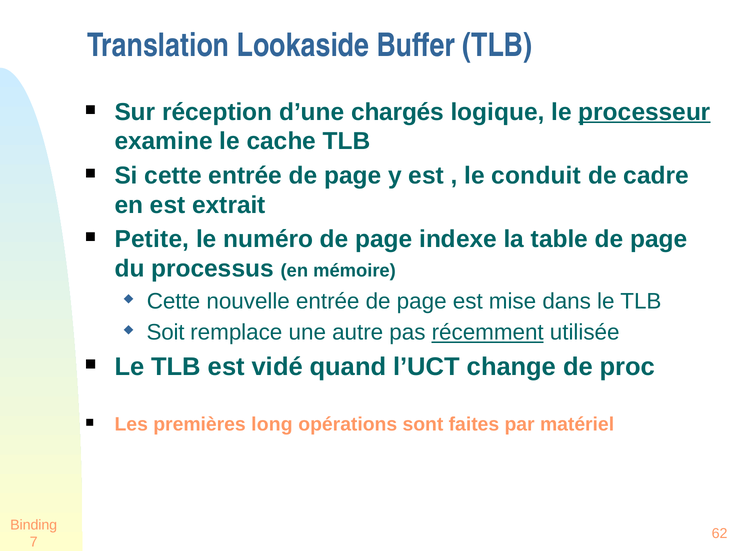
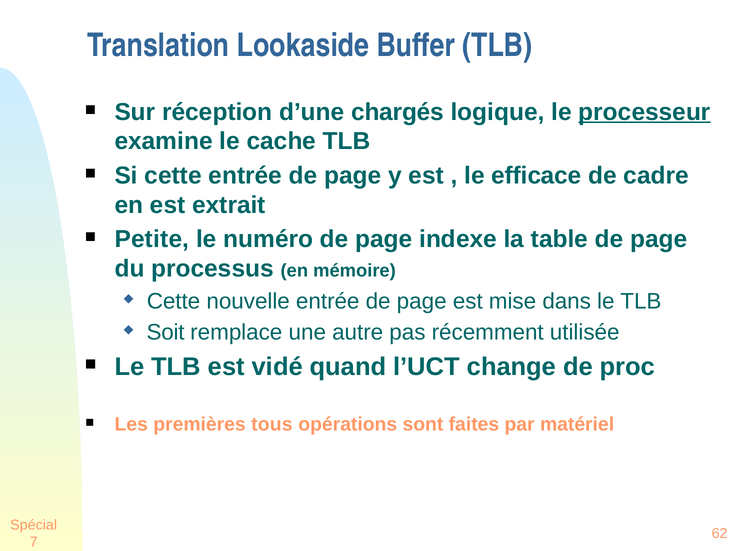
conduit: conduit -> efficace (536, 176)
récemment underline: present -> none (488, 333)
long: long -> tous (272, 424)
Binding: Binding -> Spécial (34, 525)
